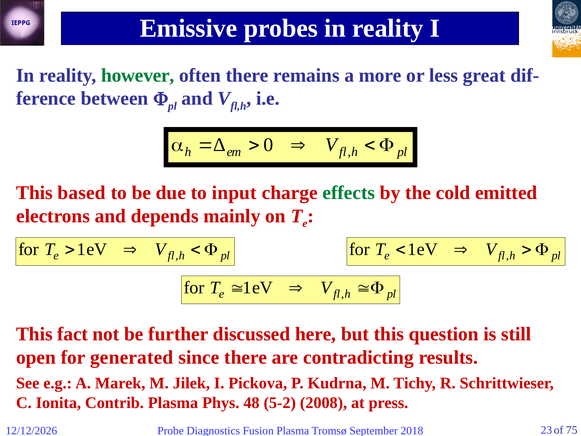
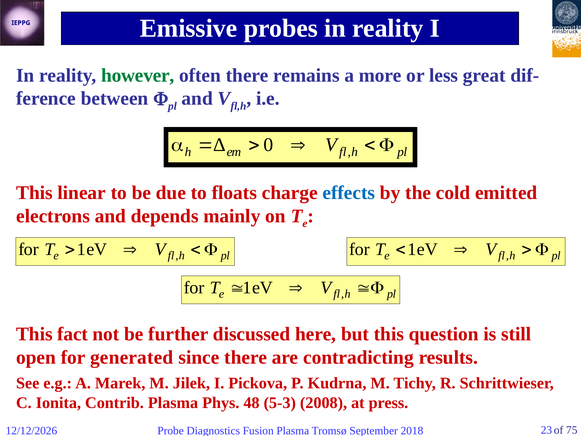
based: based -> linear (82, 193)
input: input -> floats (234, 193)
effects colour: green -> blue (349, 193)
5-2: 5-2 -> 5-3 (280, 402)
